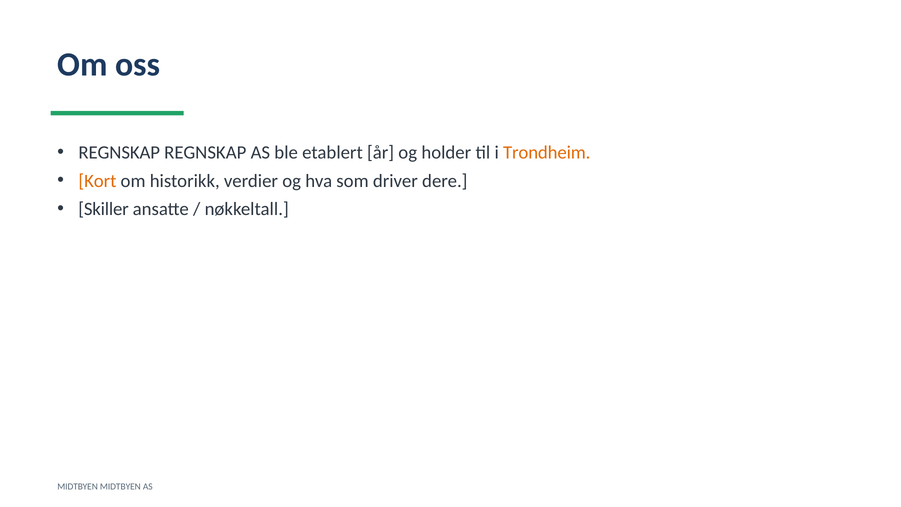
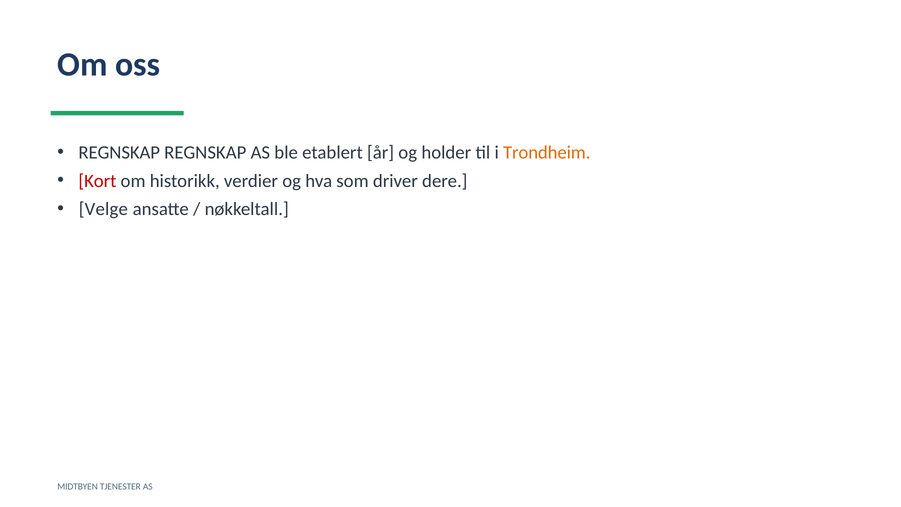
Kort colour: orange -> red (97, 181)
Skiller: Skiller -> Velge (103, 209)
MIDTBYEN MIDTBYEN: MIDTBYEN -> TJENESTER (120, 486)
